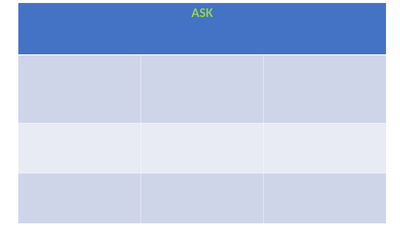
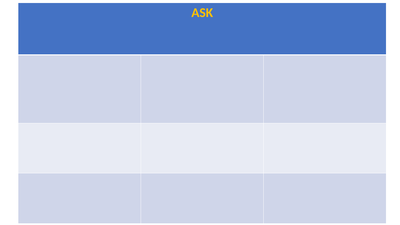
ASK colour: light green -> yellow (202, 13)
